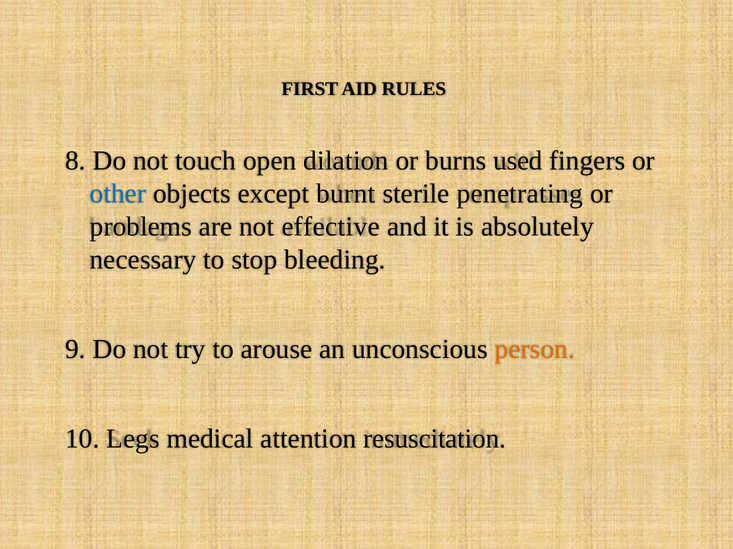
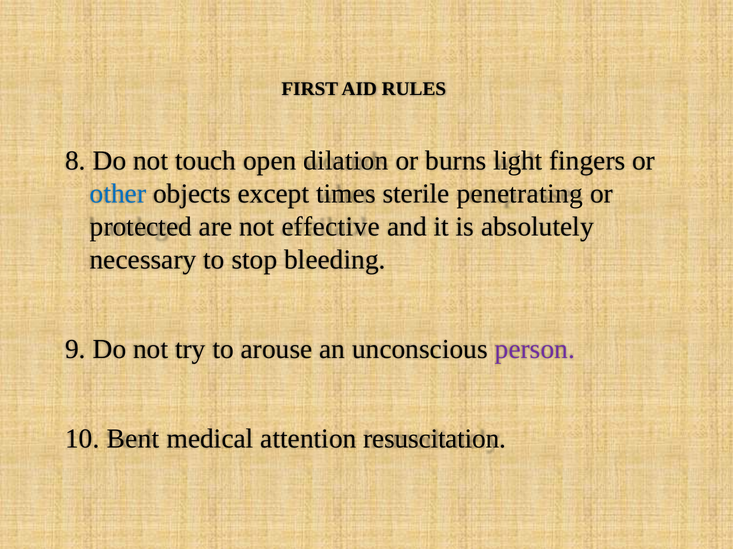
used: used -> light (518, 161)
burnt: burnt -> times (346, 194)
problems: problems -> protected (141, 227)
person colour: orange -> purple (535, 350)
Legs: Legs -> Bent (133, 439)
